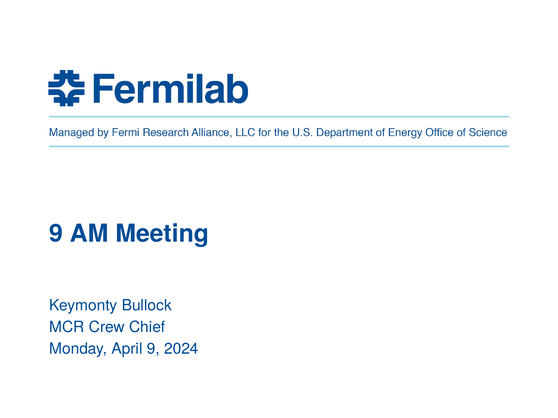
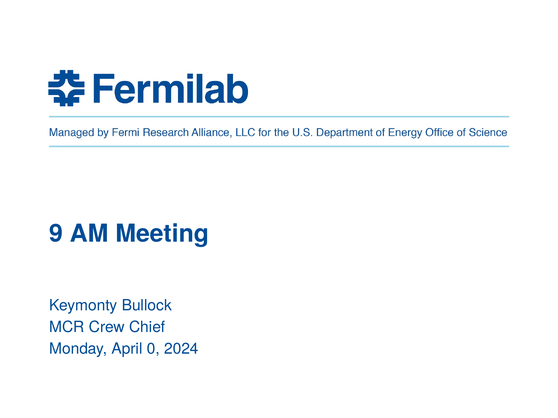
April 9: 9 -> 0 (153, 349)
